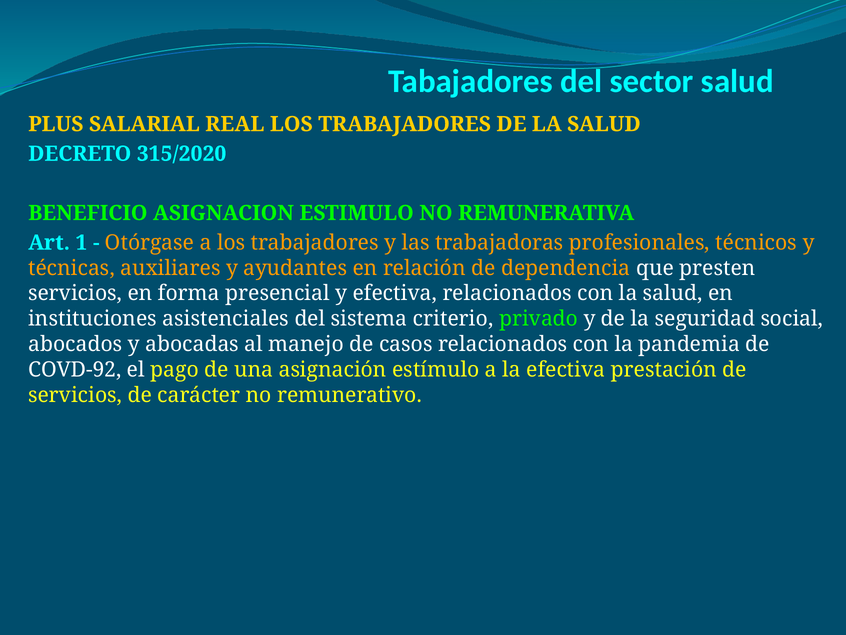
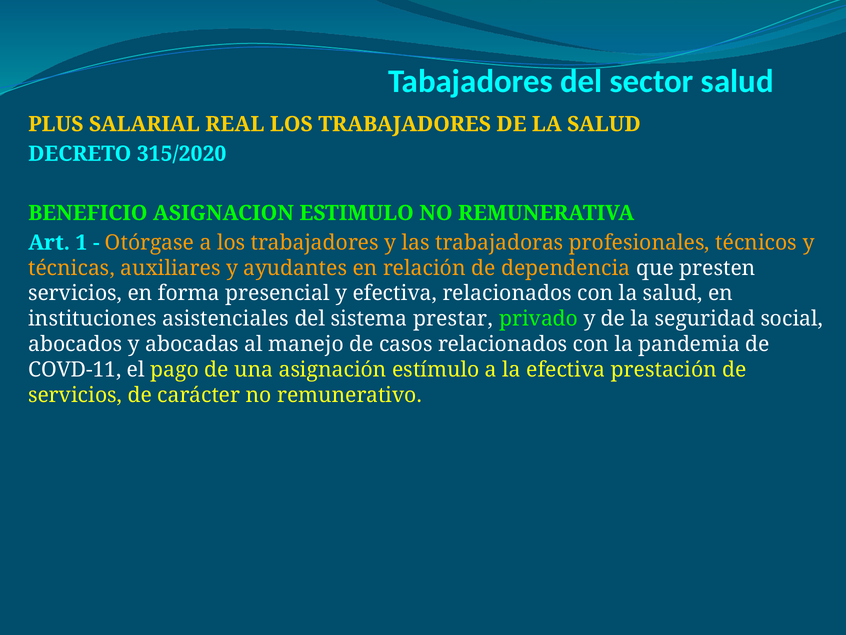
criterio: criterio -> prestar (453, 319)
COVD-92: COVD-92 -> COVD-11 (75, 369)
